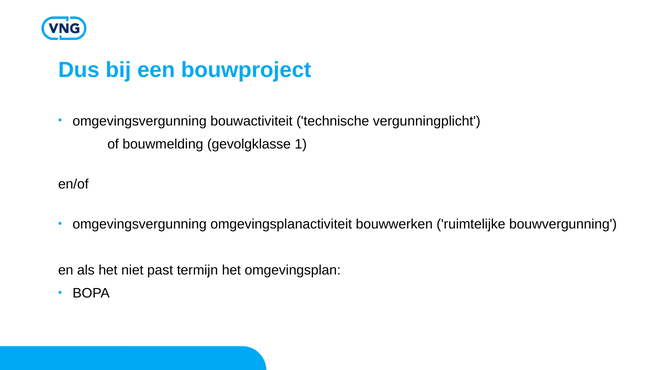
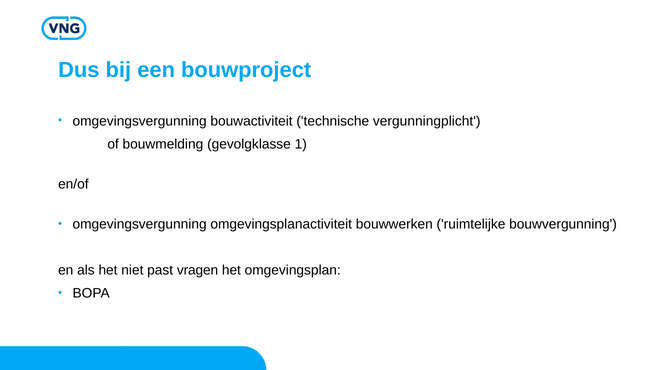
termijn: termijn -> vragen (198, 270)
